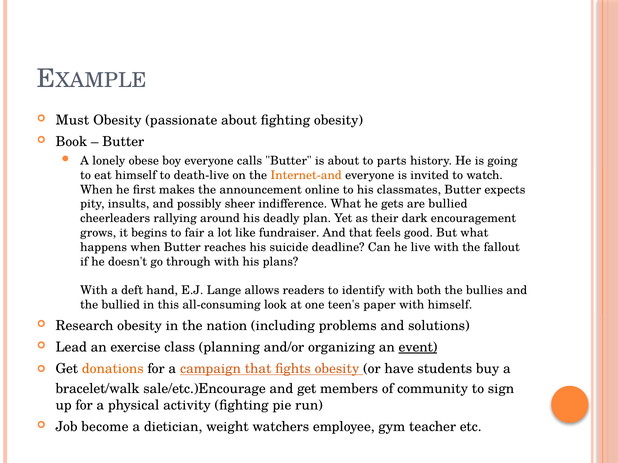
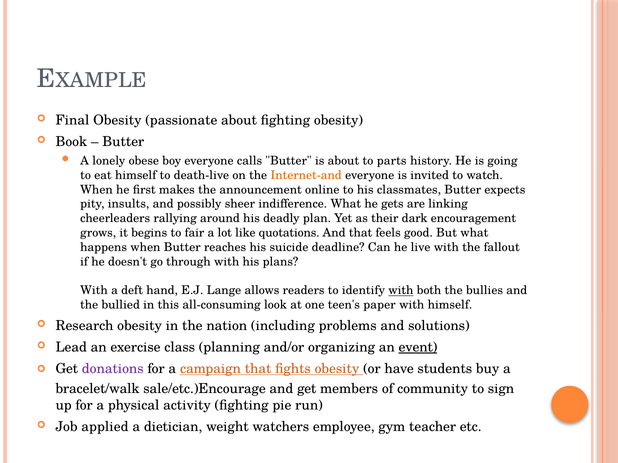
Must: Must -> Final (72, 120)
are bullied: bullied -> linking (448, 204)
fundraiser: fundraiser -> quotations (289, 233)
with underline: none -> present (401, 291)
donations colour: orange -> purple (113, 369)
become: become -> applied (105, 427)
